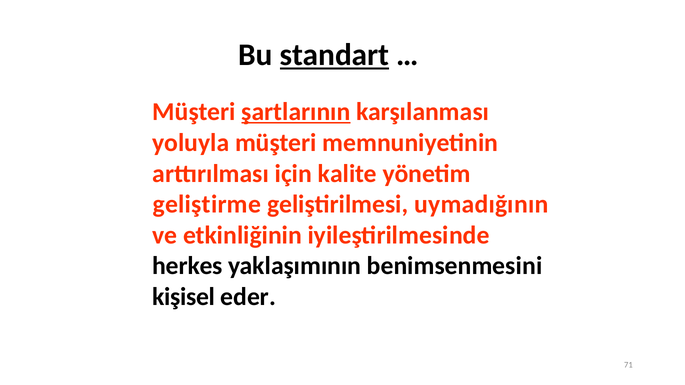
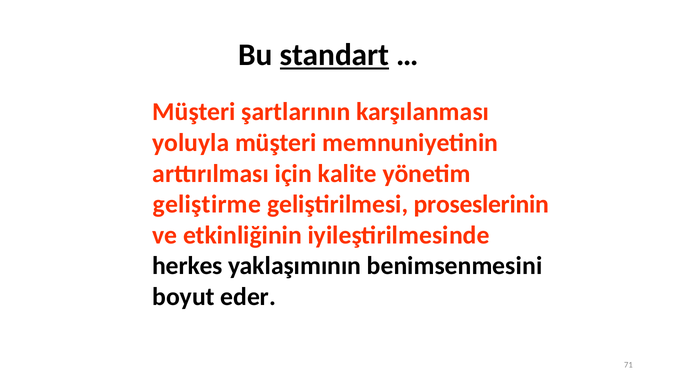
şartlarının underline: present -> none (296, 112)
uymadığının: uymadığının -> proseslerinin (481, 205)
kişisel: kişisel -> boyut (184, 297)
